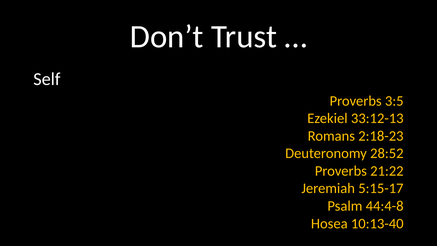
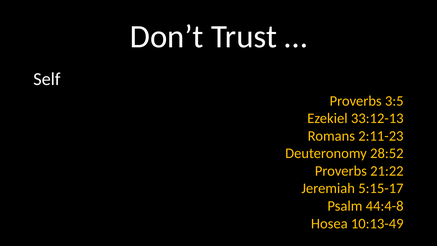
2:18-23: 2:18-23 -> 2:11-23 (381, 136)
10:13-40: 10:13-40 -> 10:13-49 (377, 223)
